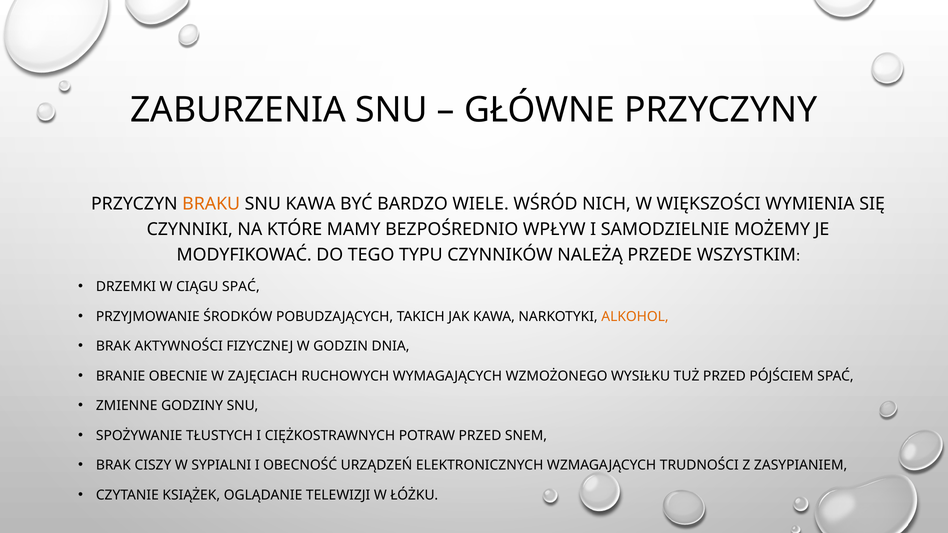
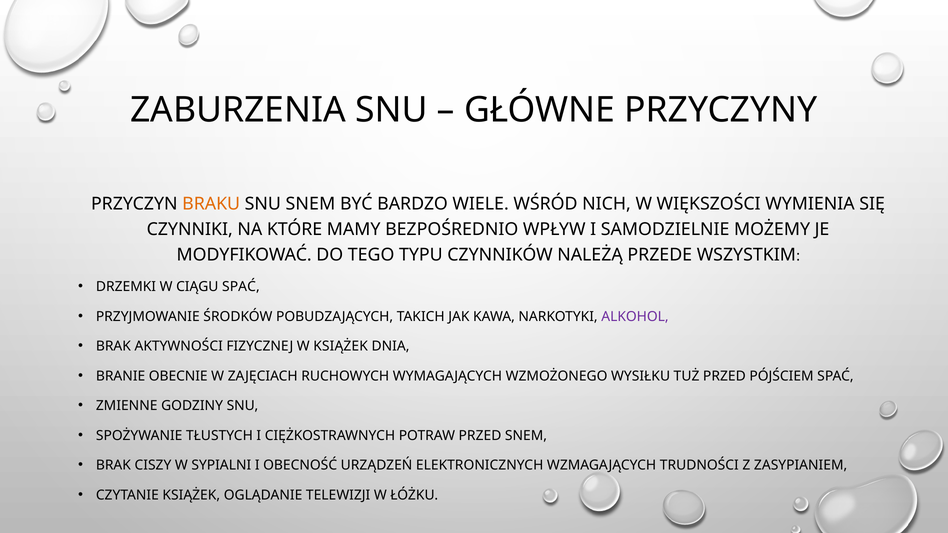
SNU KAWA: KAWA -> SNEM (310, 204)
ALKOHOL colour: orange -> purple (635, 317)
W GODZIN: GODZIN -> KSIĄŻEK (341, 346)
